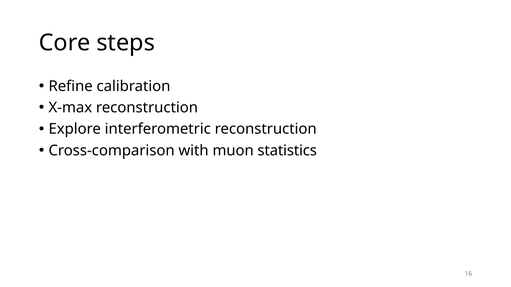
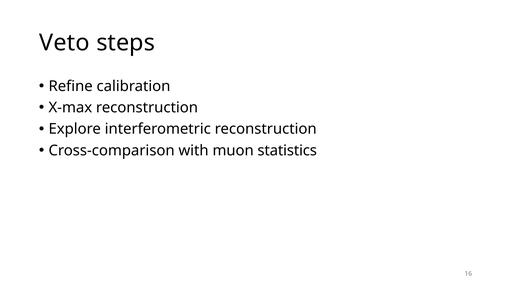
Core: Core -> Veto (65, 43)
